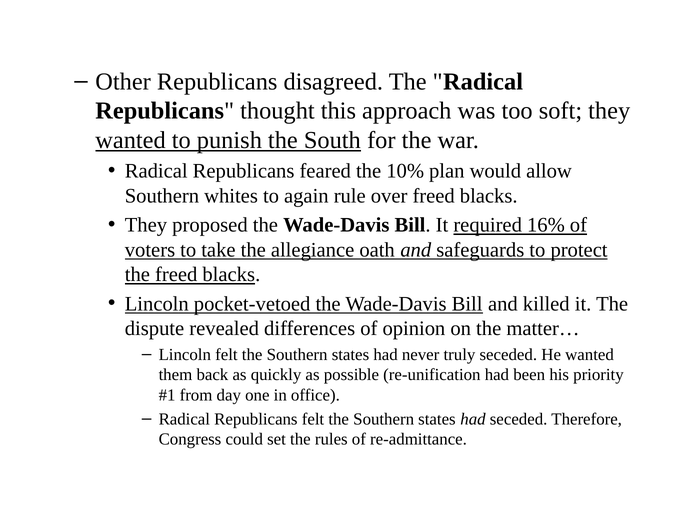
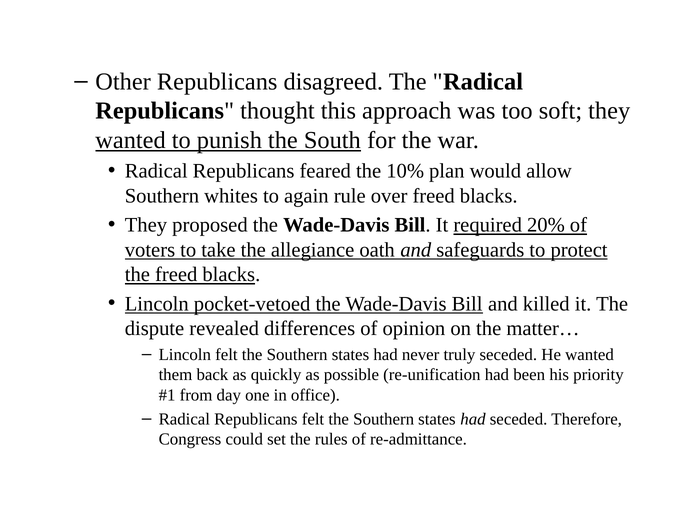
16%: 16% -> 20% (546, 225)
